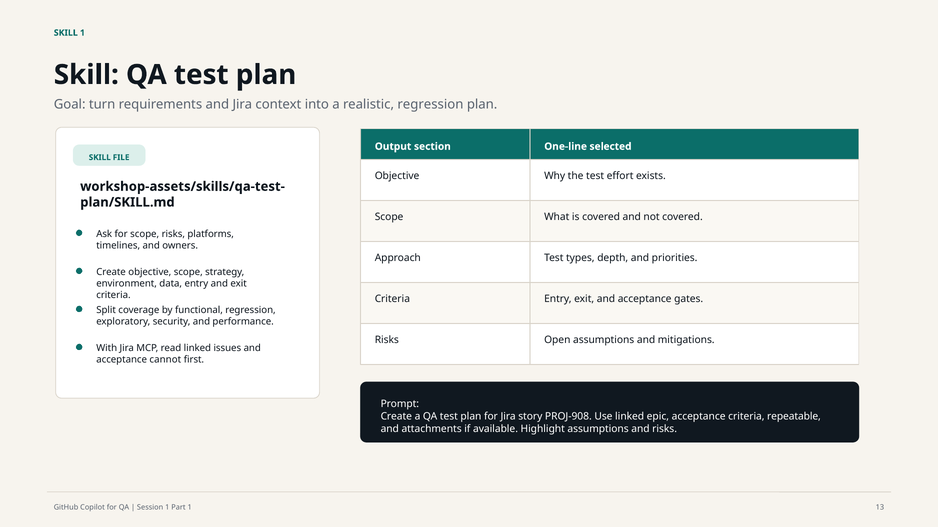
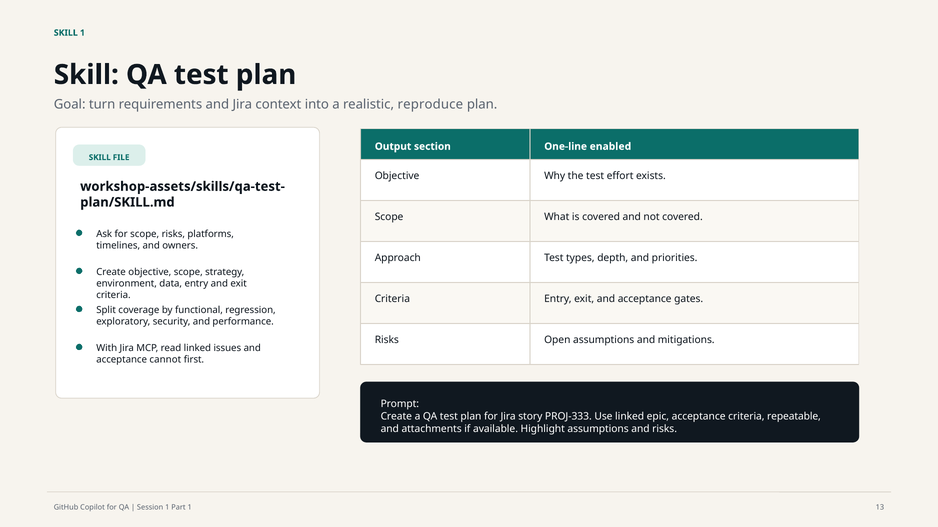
realistic regression: regression -> reproduce (430, 105)
selected: selected -> enabled (610, 147)
PROJ-908: PROJ-908 -> PROJ-333 (568, 417)
